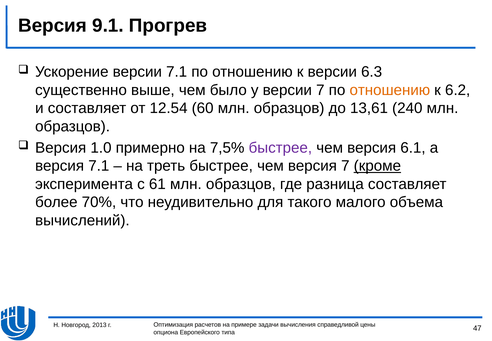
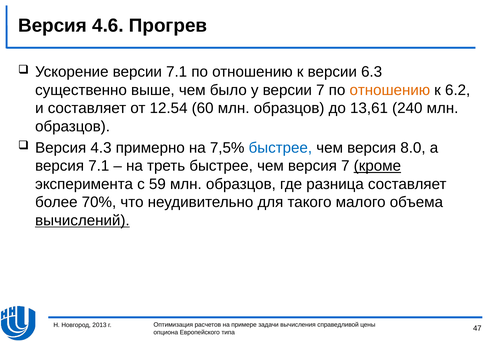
9.1: 9.1 -> 4.6 (108, 26)
1.0: 1.0 -> 4.3 (101, 148)
быстрее colour: purple -> blue (280, 148)
6.1: 6.1 -> 8.0 (413, 148)
61: 61 -> 59 (157, 184)
вычислений underline: none -> present (82, 220)
